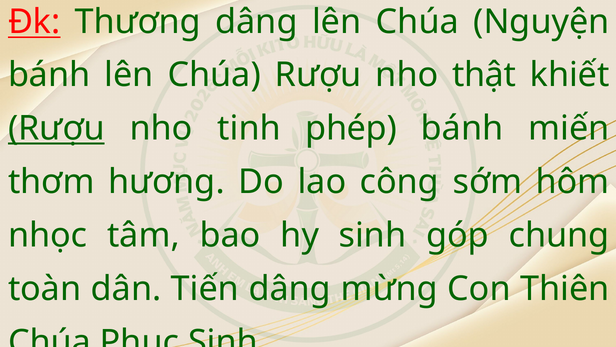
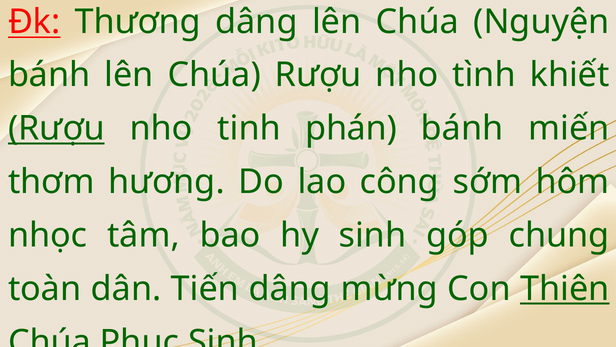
thật: thật -> tình (484, 75)
phép: phép -> phán (351, 128)
Thiên underline: none -> present (565, 288)
